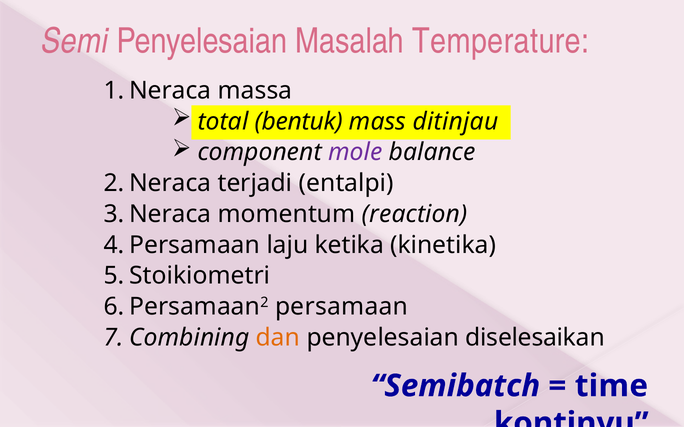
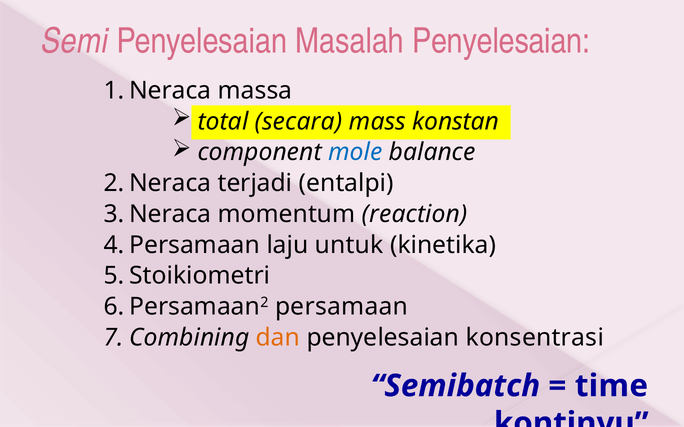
Masalah Temperature: Temperature -> Penyelesaian (501, 41)
bentuk: bentuk -> secara (299, 122)
ditinjau: ditinjau -> konstan (456, 122)
mole colour: purple -> blue (355, 153)
ketika: ketika -> untuk (349, 245)
diselesaikan: diselesaikan -> konsentrasi (535, 338)
